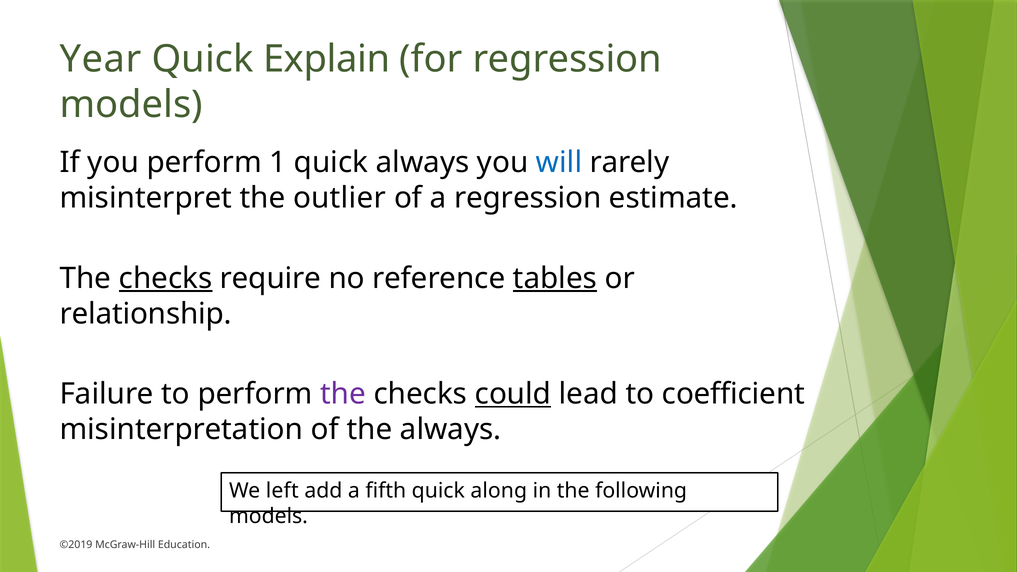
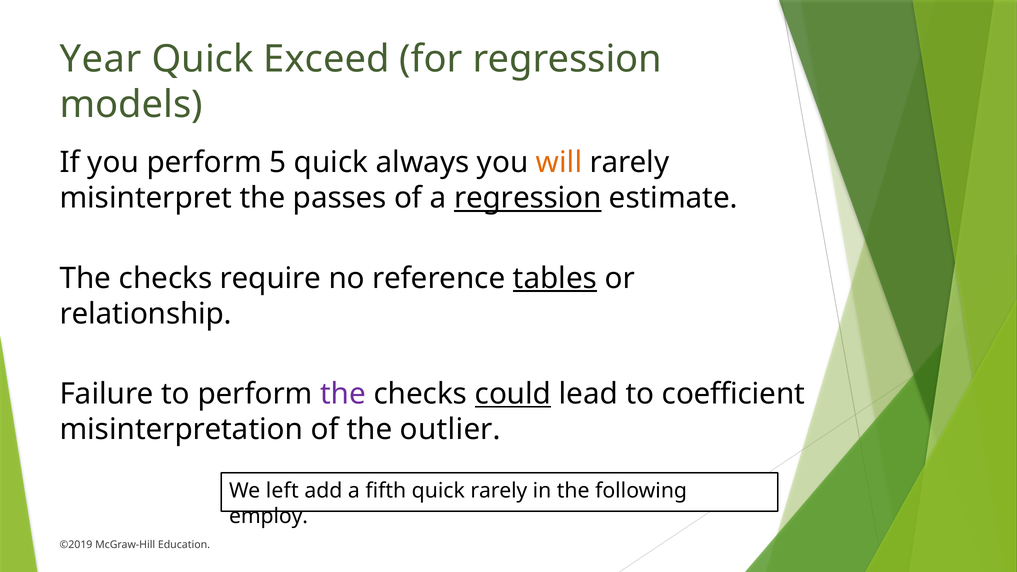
Explain: Explain -> Exceed (326, 59)
1: 1 -> 5 (278, 163)
will colour: blue -> orange (559, 163)
outlier: outlier -> passes (340, 198)
regression underline: none -> present (528, 198)
checks underline: present -> none (166, 278)
the always: always -> outlier (450, 430)
quick along: along -> rarely (499, 491)
models: models -> employ (269, 516)
